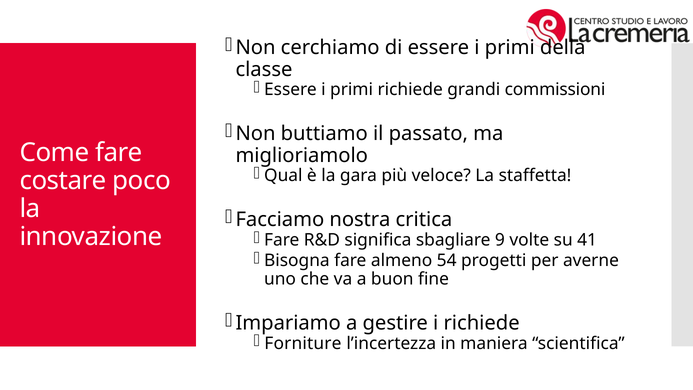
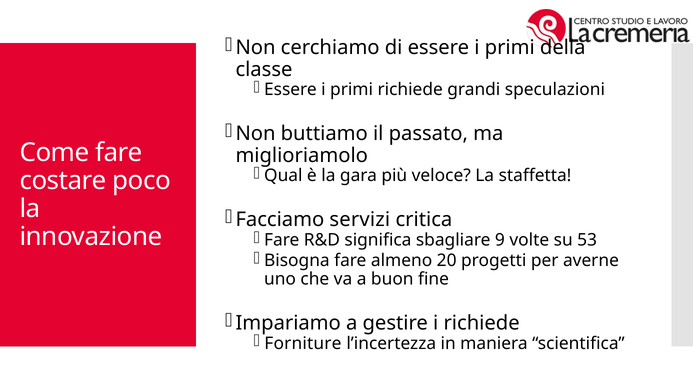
commissioni: commissioni -> speculazioni (555, 90)
nostra: nostra -> servizi (360, 219)
41: 41 -> 53 (587, 240)
54: 54 -> 20 (447, 260)
